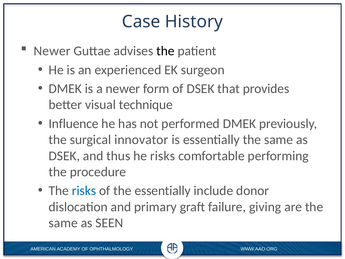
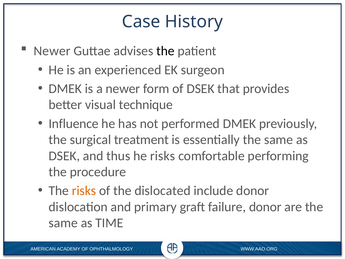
innovator: innovator -> treatment (141, 140)
risks colour: blue -> orange (84, 191)
the essentially: essentially -> dislocated (163, 191)
failure giving: giving -> donor (265, 207)
SEEN: SEEN -> TIME (109, 223)
